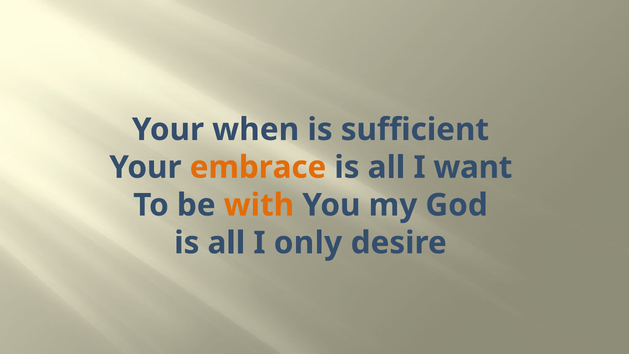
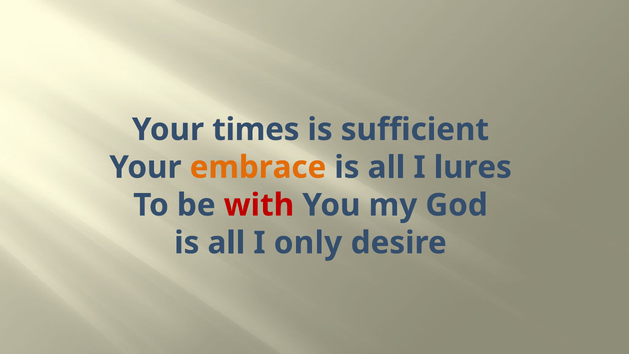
when: when -> times (256, 130)
want: want -> lures (473, 167)
with colour: orange -> red (259, 205)
